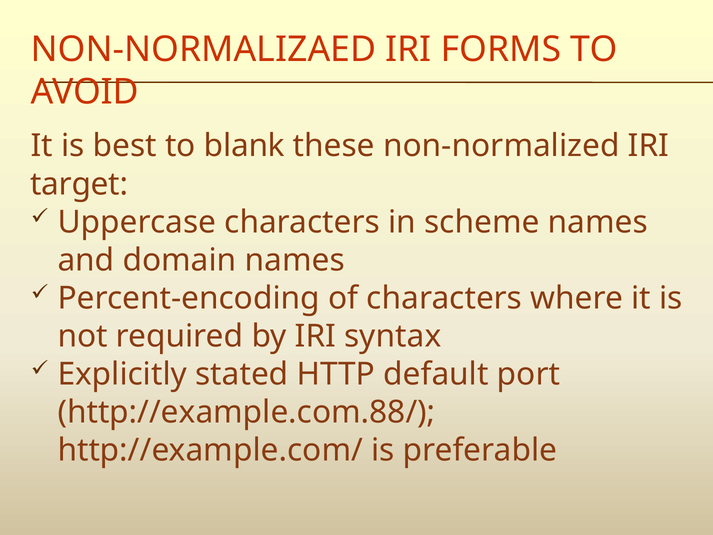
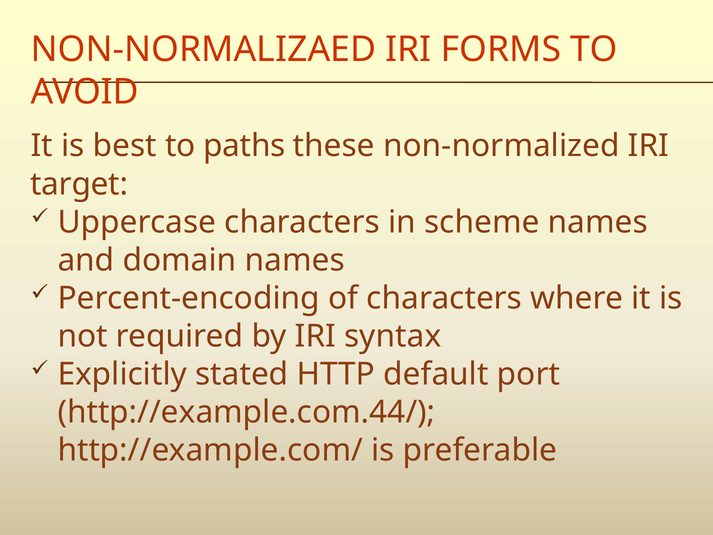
blank: blank -> paths (244, 146)
http://example.com.88/: http://example.com.88/ -> http://example.com.44/ (246, 412)
